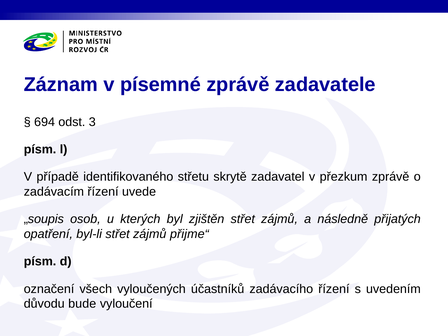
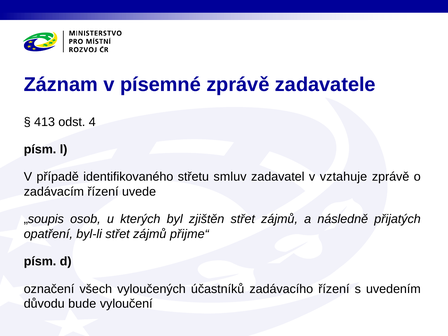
694: 694 -> 413 (45, 122)
3: 3 -> 4 (92, 122)
skrytě: skrytě -> smluv (230, 177)
přezkum: přezkum -> vztahuje (343, 177)
